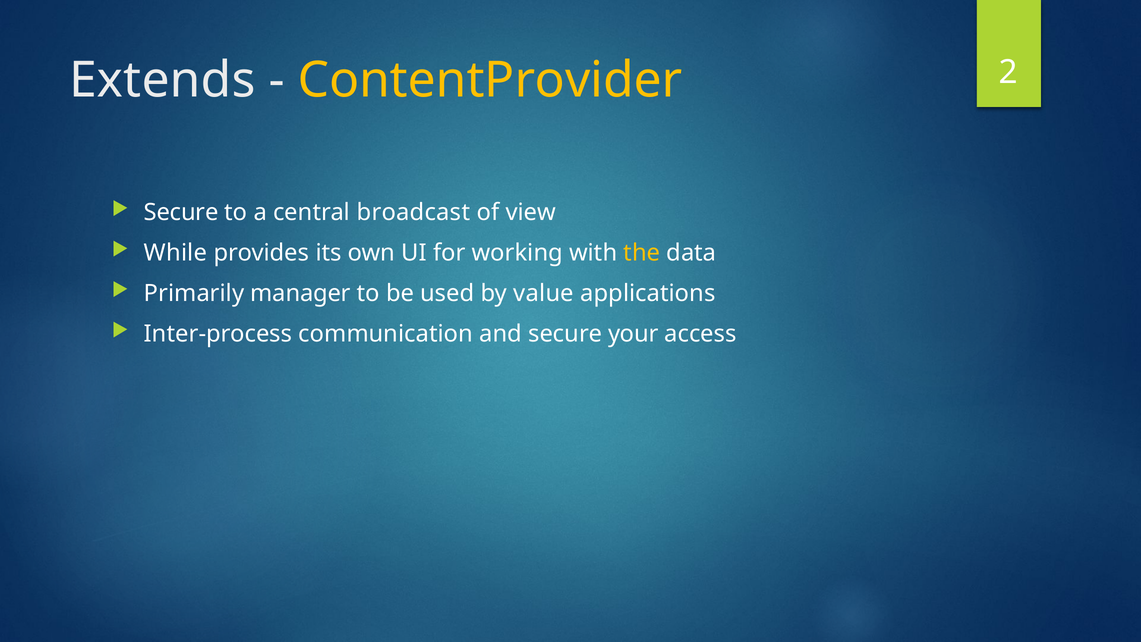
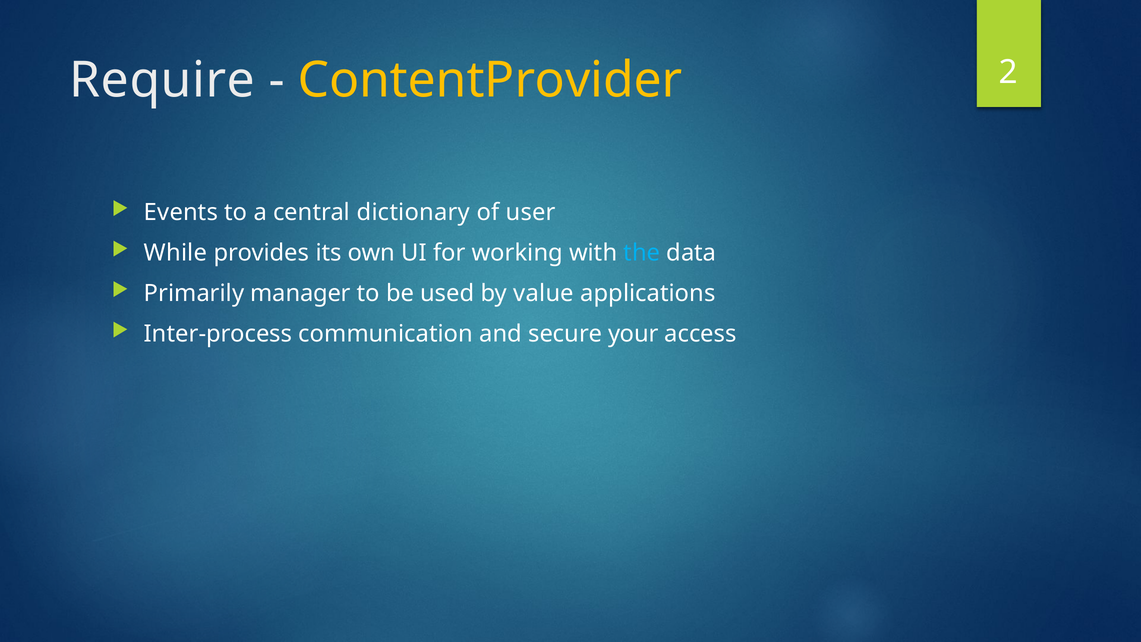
Extends: Extends -> Require (162, 80)
Secure: Secure -> Events (181, 212)
broadcast: broadcast -> dictionary (413, 212)
view: view -> user (531, 212)
the colour: yellow -> light blue (642, 253)
